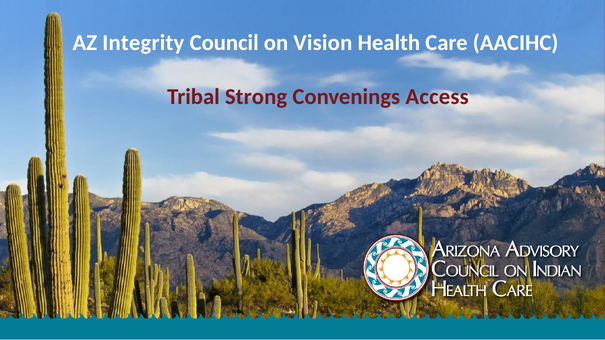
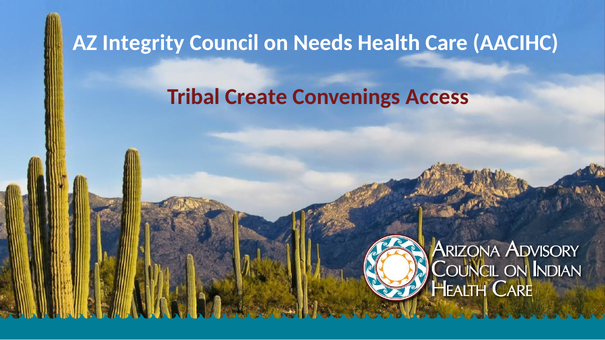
Vision: Vision -> Needs (323, 43)
Strong: Strong -> Create (256, 97)
